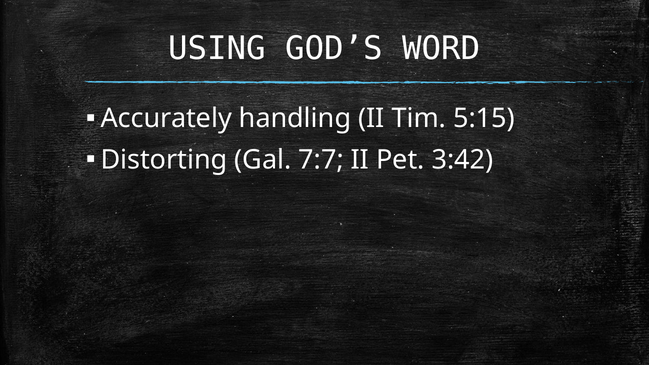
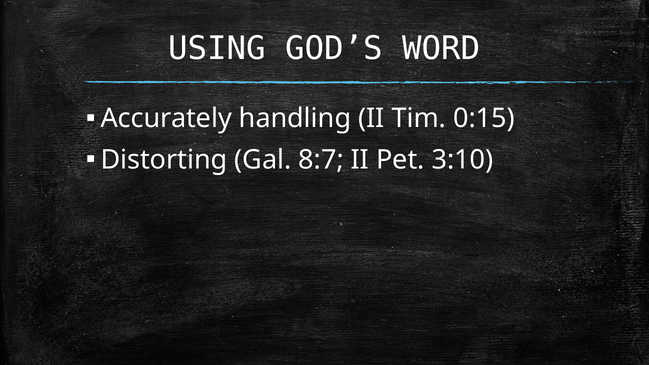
5:15: 5:15 -> 0:15 (484, 118)
7:7: 7:7 -> 8:7 (321, 160)
3:42: 3:42 -> 3:10 (463, 160)
